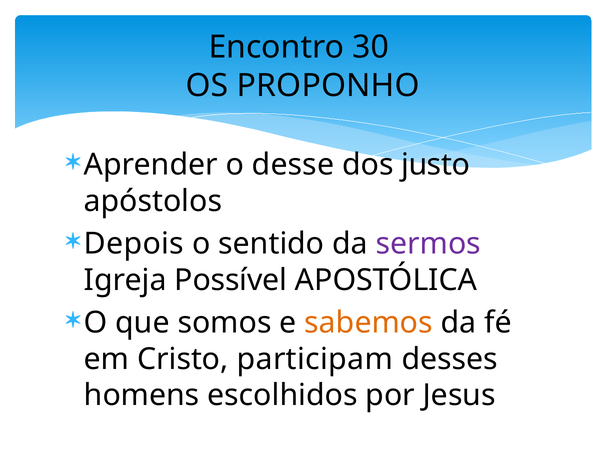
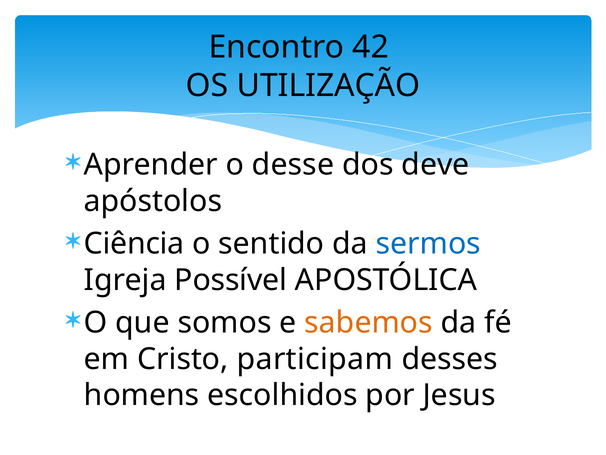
30: 30 -> 42 (371, 47)
PROPONHO: PROPONHO -> UTILIZAÇÃO (328, 85)
justo: justo -> deve (435, 165)
Depois: Depois -> Ciência (134, 243)
sermos colour: purple -> blue (428, 243)
